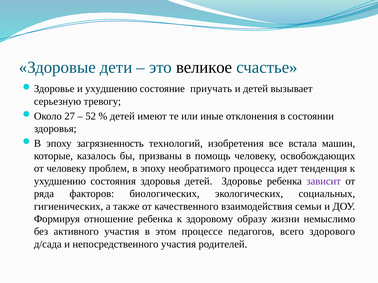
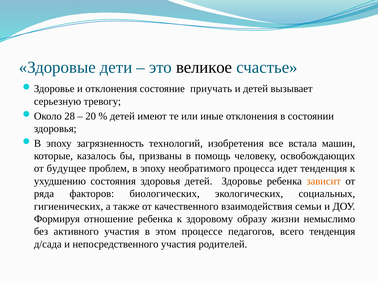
и ухудшению: ухудшению -> отклонения (111, 89)
27: 27 -> 28 (70, 116)
52: 52 -> 20 (91, 116)
от человеку: человеку -> будущее (66, 169)
зависит colour: purple -> orange (324, 181)
всего здорового: здорового -> тенденция (332, 232)
